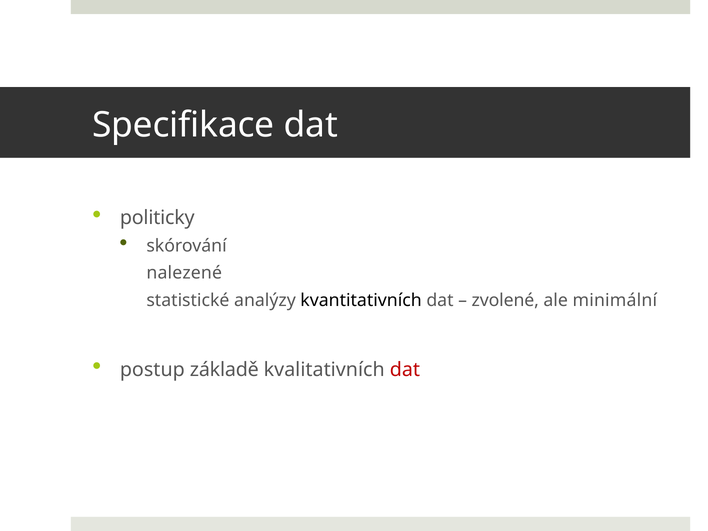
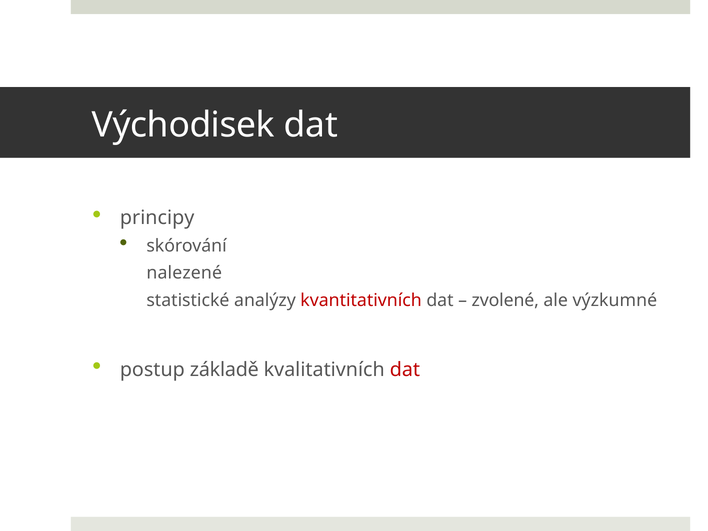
Specifikace: Specifikace -> Východisek (183, 125)
politicky: politicky -> principy (157, 218)
kvantitativních colour: black -> red (361, 300)
minimální: minimální -> výzkumné (615, 300)
